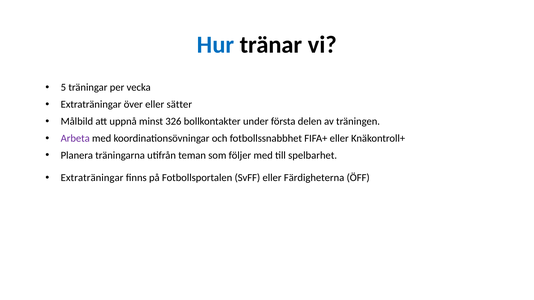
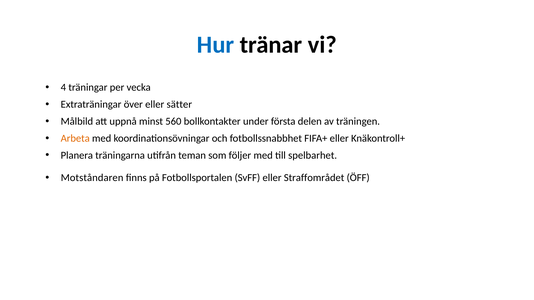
5: 5 -> 4 (63, 88)
326: 326 -> 560 (173, 122)
Arbeta colour: purple -> orange (75, 138)
Extraträningar: Extraträningar -> Motståndaren (92, 178)
Färdigheterna: Färdigheterna -> Straffområdet (314, 178)
